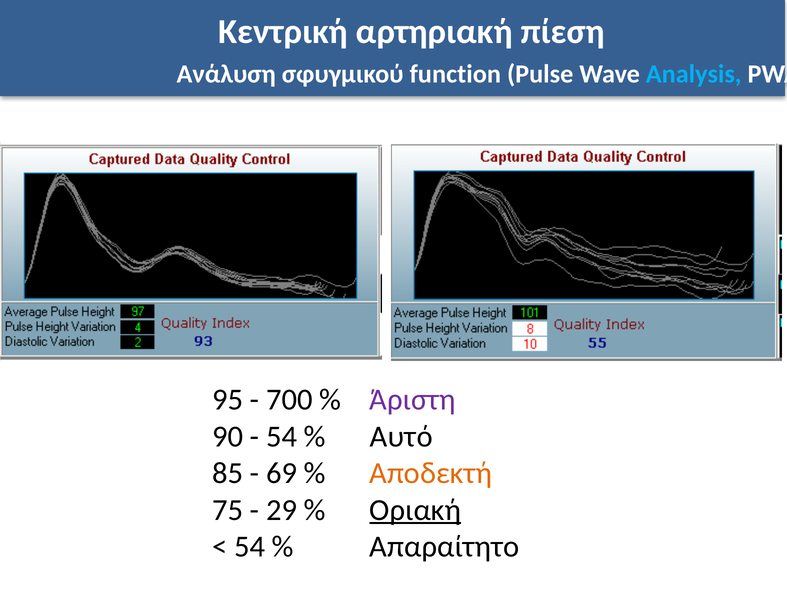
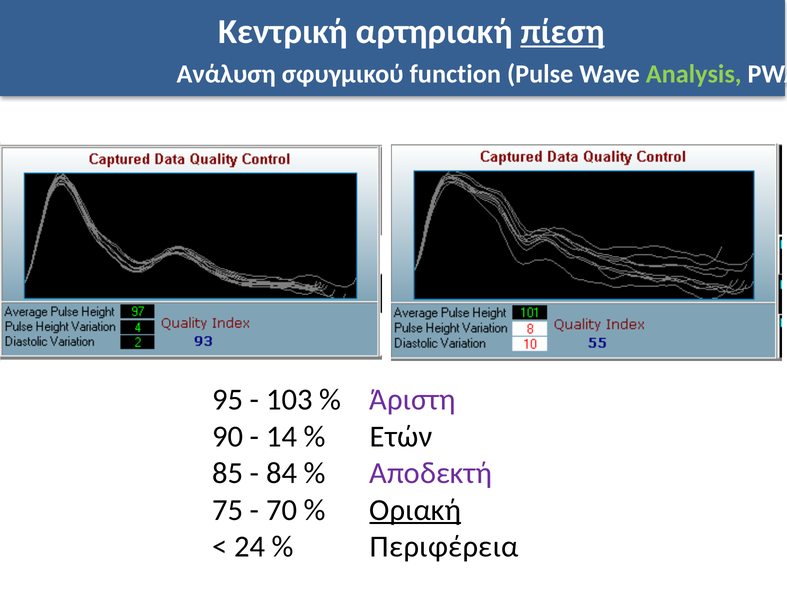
πίεση underline: none -> present (563, 32)
Analysis colour: light blue -> light green (694, 74)
700: 700 -> 103 (289, 400)
54: 54 -> 14 (282, 437)
Αυτό: Αυτό -> Ετών (401, 437)
69: 69 -> 84 (282, 473)
Αποδεκτή colour: orange -> purple (431, 473)
29: 29 -> 70 (282, 510)
54: 54 -> 24 (250, 547)
Απαραίτητο: Απαραίτητο -> Περιφέρεια (444, 547)
